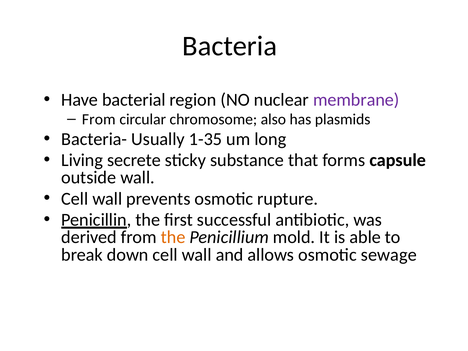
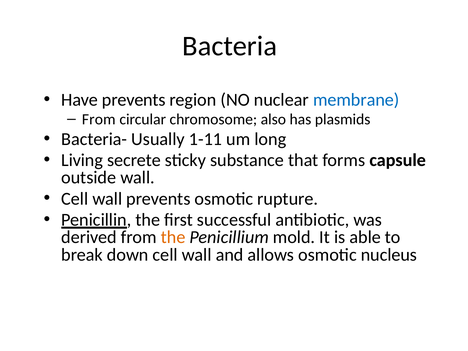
Have bacterial: bacterial -> prevents (134, 100)
membrane colour: purple -> blue (356, 100)
1-35: 1-35 -> 1-11 (206, 139)
sewage: sewage -> nucleus (389, 255)
